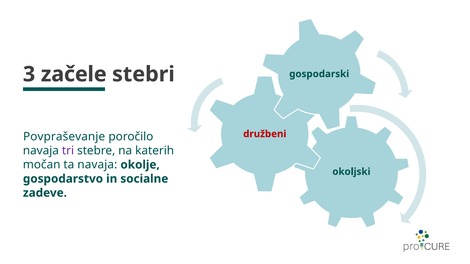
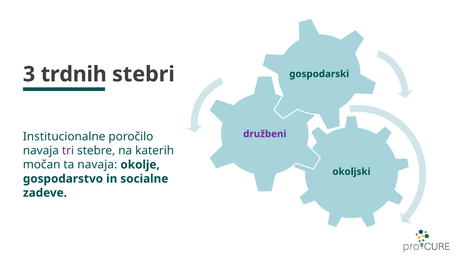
začele: začele -> trdnih (74, 74)
družbeni colour: red -> purple (265, 134)
Povpraševanje: Povpraševanje -> Institucionalne (64, 137)
